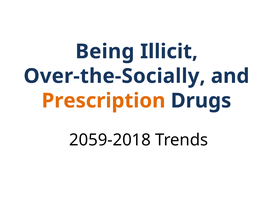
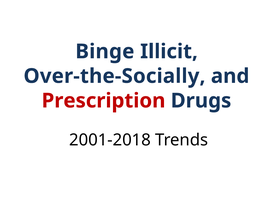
Being: Being -> Binge (105, 51)
Prescription colour: orange -> red (103, 101)
2059-2018: 2059-2018 -> 2001-2018 (110, 140)
